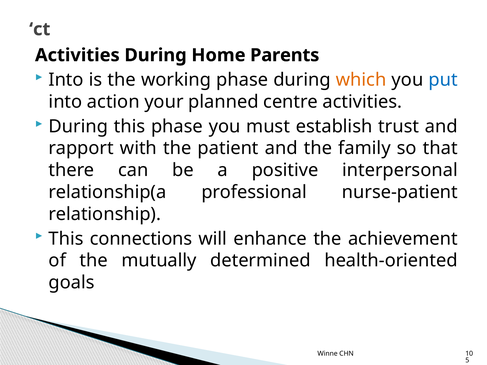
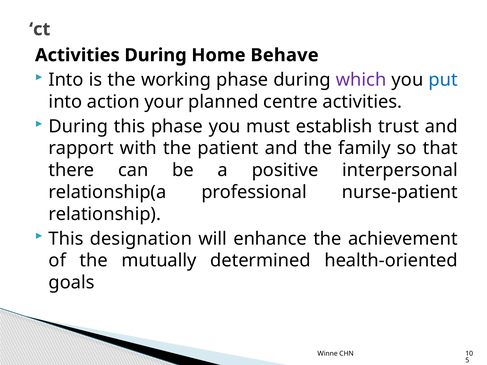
Parents: Parents -> Behave (285, 55)
which colour: orange -> purple (361, 80)
connections: connections -> designation (141, 239)
